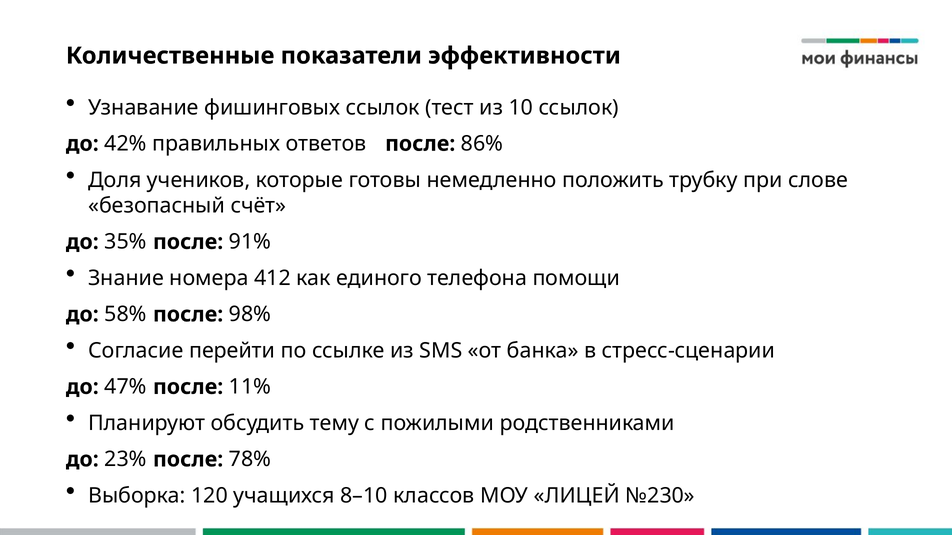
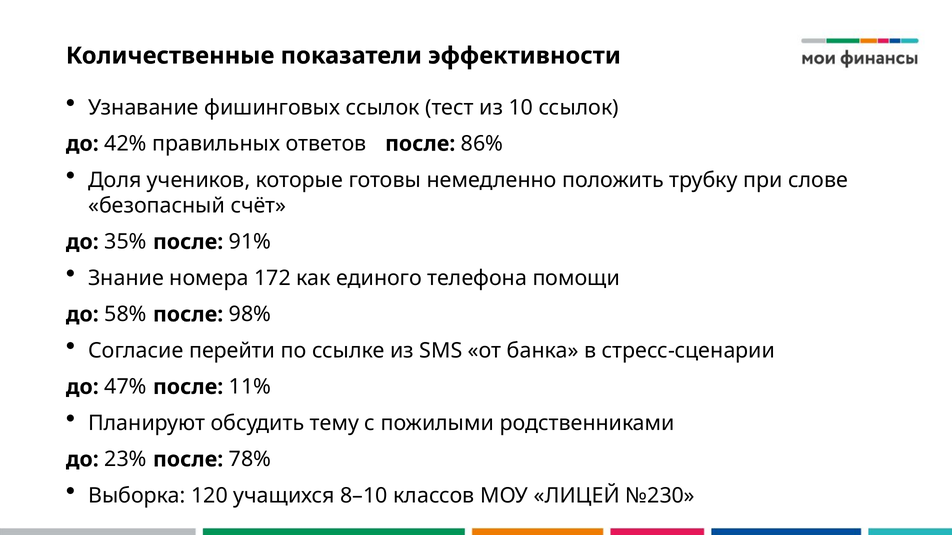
412: 412 -> 172 (272, 278)
